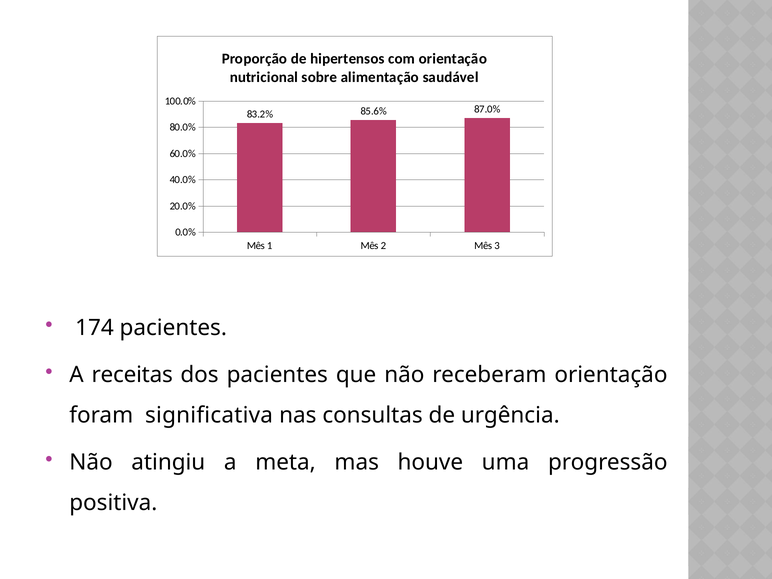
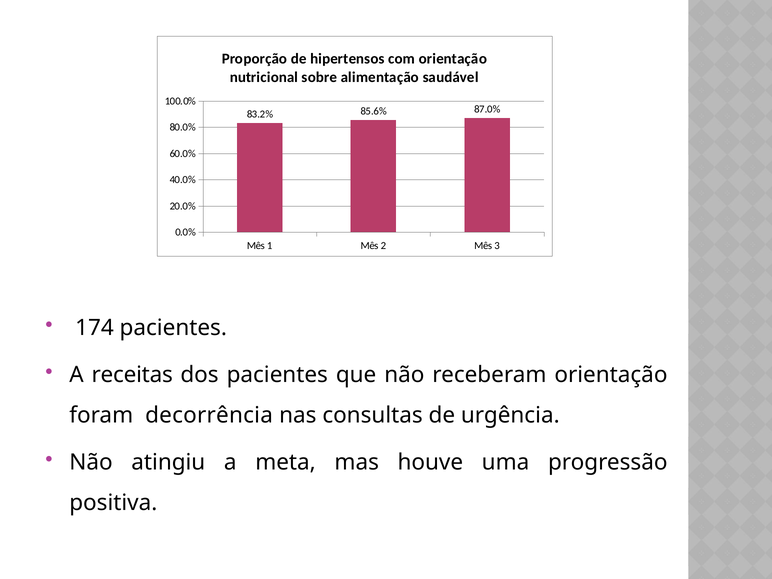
significativa: significativa -> decorrência (209, 415)
